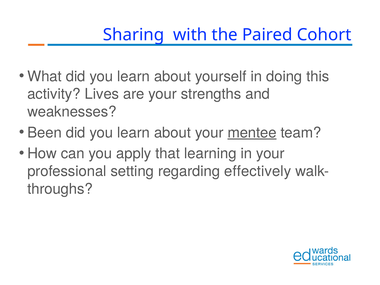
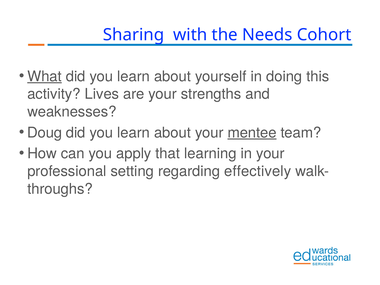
Paired: Paired -> Needs (267, 35)
What underline: none -> present (45, 76)
Been: Been -> Doug (45, 133)
